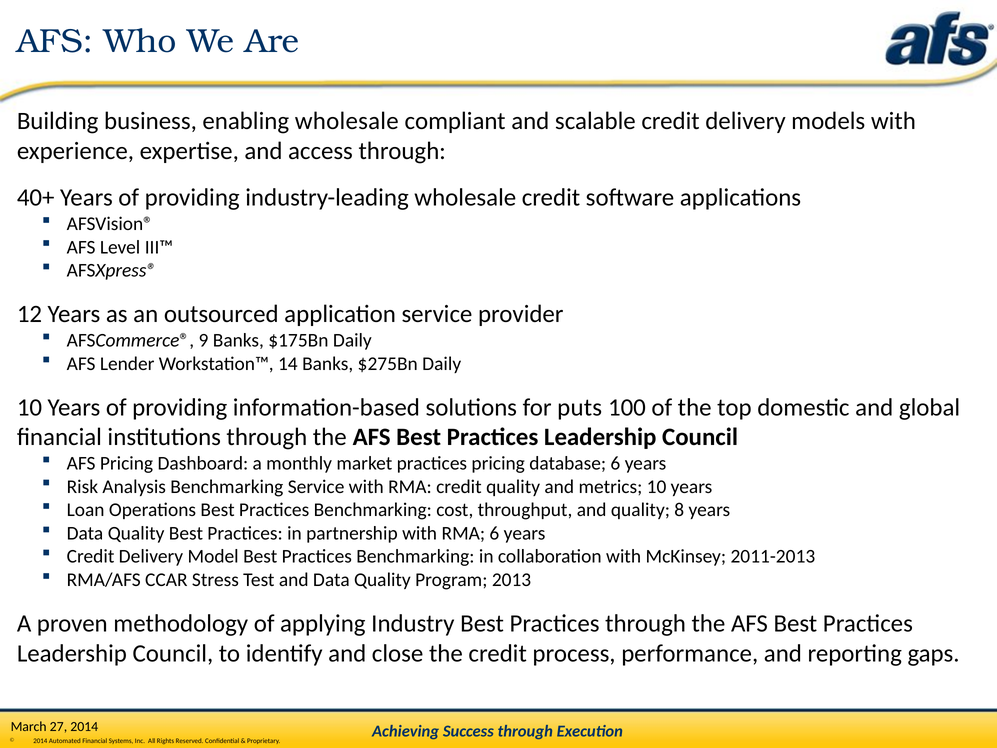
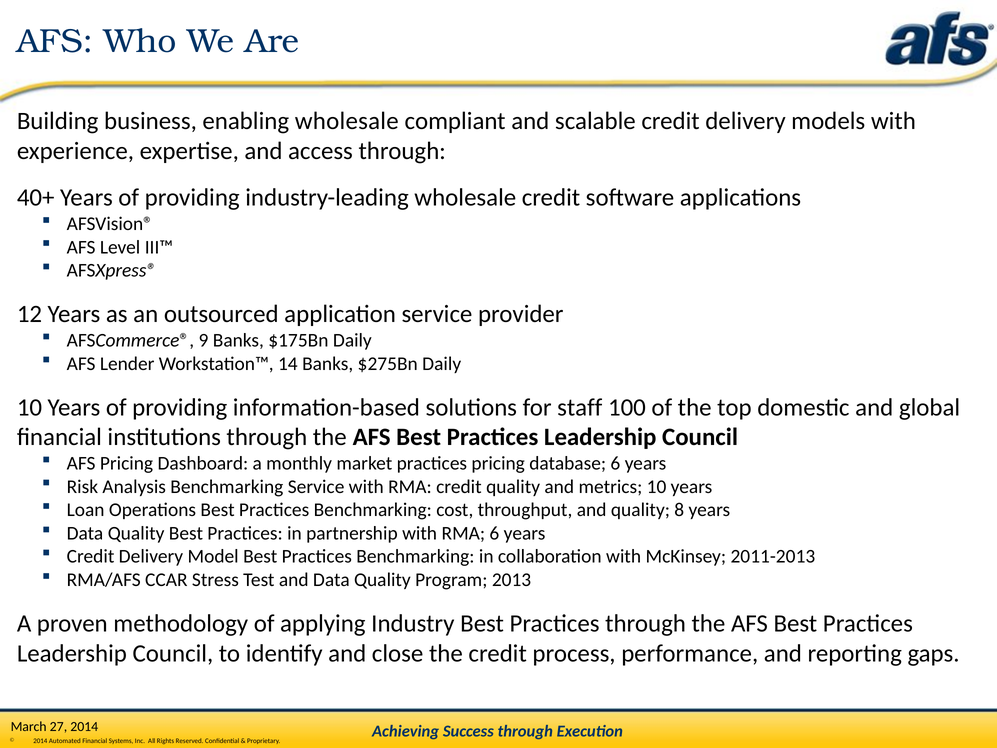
puts: puts -> staff (580, 407)
